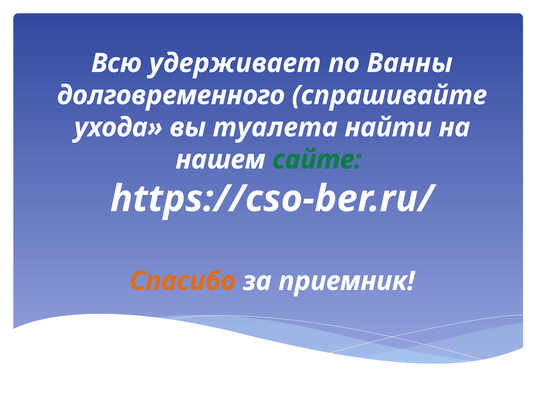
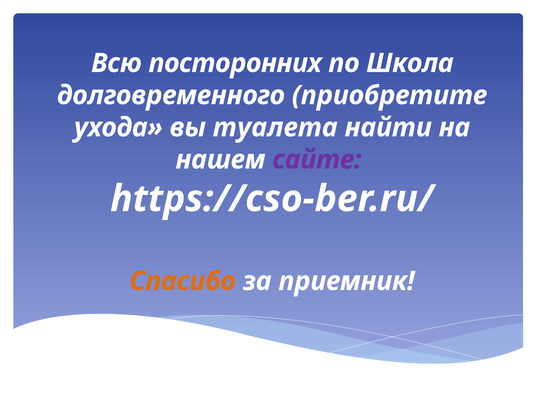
удерживает: удерживает -> посторонних (235, 63)
Ванны: Ванны -> Школа (410, 63)
спрашивайте: спрашивайте -> приобретите (389, 95)
сайте colour: green -> purple (317, 160)
